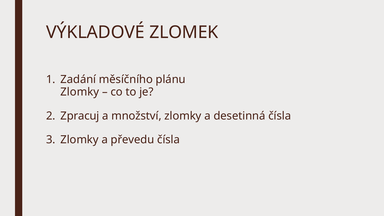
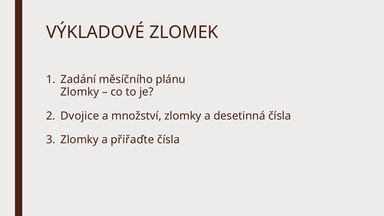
Zpracuj: Zpracuj -> Dvojice (80, 116)
převedu: převedu -> přiřaďte (132, 140)
